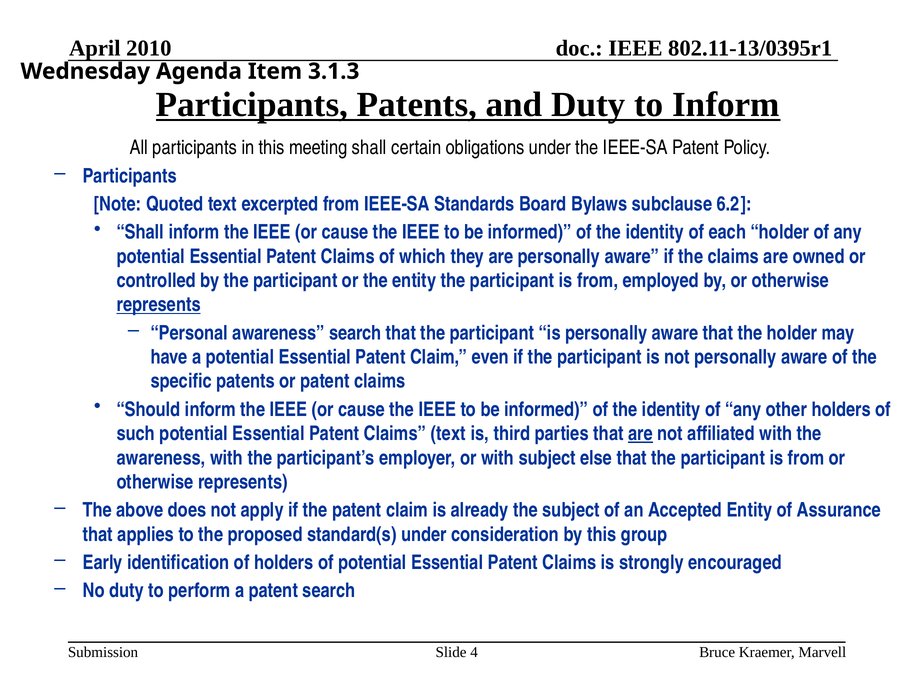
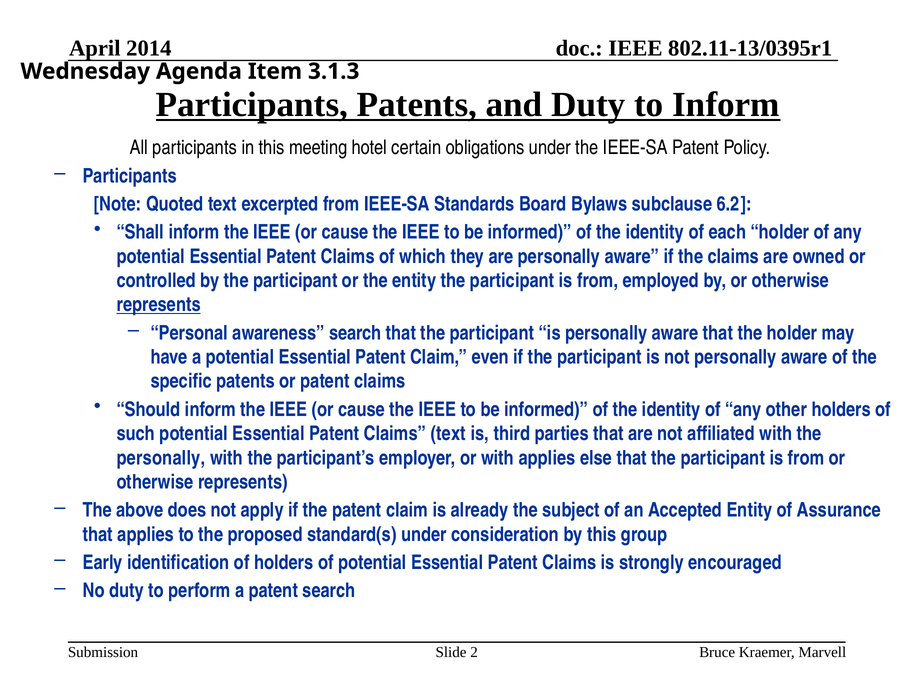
2010: 2010 -> 2014 (149, 48)
meeting shall: shall -> hotel (369, 148)
are underline: present -> none (641, 433)
awareness: awareness -> personally (161, 458)
with subject: subject -> applies (547, 458)
4: 4 -> 2 (474, 652)
